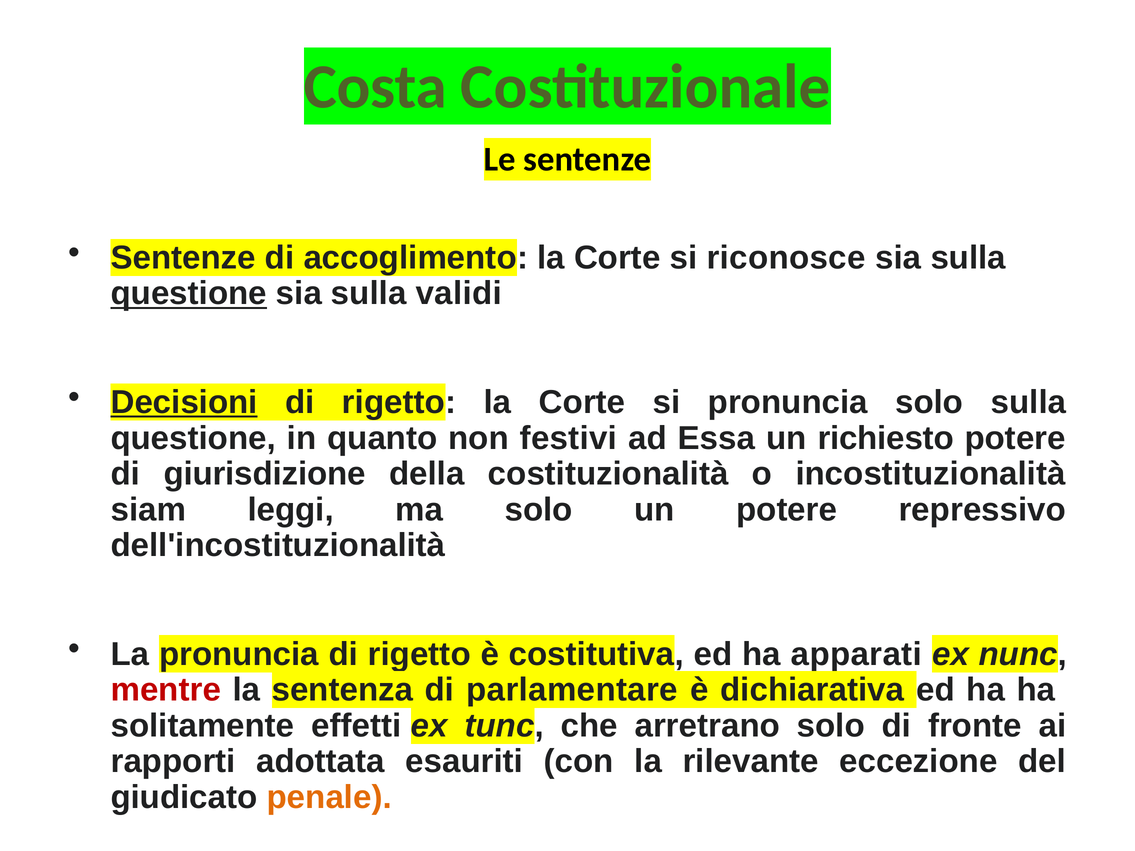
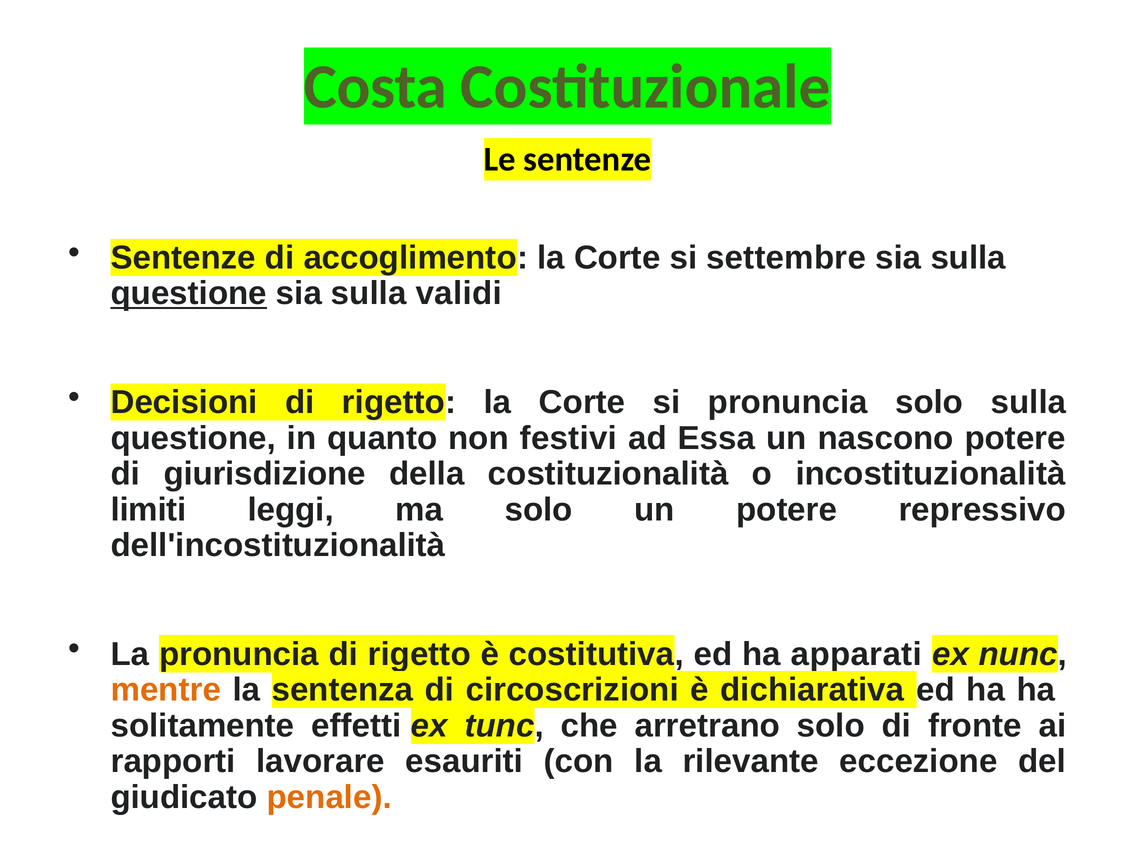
riconosce: riconosce -> settembre (786, 258)
Decisioni underline: present -> none (184, 403)
richiesto: richiesto -> nascono (886, 438)
siam: siam -> limiti (148, 510)
mentre colour: red -> orange (166, 690)
parlamentare: parlamentare -> circoscrizioni (572, 690)
adottata: adottata -> lavorare (320, 762)
